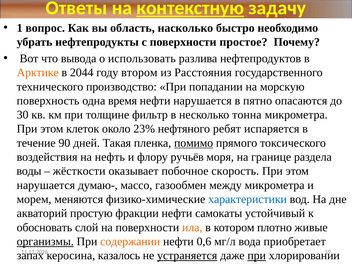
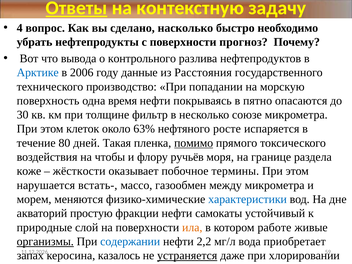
Ответы underline: none -> present (77, 8)
контекстную underline: present -> none (190, 8)
1: 1 -> 4 (20, 28)
область: область -> сделано (132, 28)
простое: простое -> прогноз (244, 42)
использовать: использовать -> контрольного (142, 58)
Арктике colour: orange -> blue (38, 73)
2044: 2044 -> 2006 (82, 73)
втором: втором -> данные (139, 73)
нефти нарушается: нарушается -> покрываясь (203, 101)
тонна: тонна -> союзе (247, 115)
23%: 23% -> 63% (144, 129)
ребят: ребят -> росте (227, 129)
90: 90 -> 80 (64, 143)
нефть: нефть -> чтобы (110, 157)
воды: воды -> коже (29, 171)
скорость: скорость -> термины (235, 171)
думаю-: думаю- -> встать- (98, 185)
обосновать: обосновать -> природные (44, 227)
плотно: плотно -> работе (274, 227)
содержании colour: orange -> blue (130, 242)
0,6: 0,6 -> 2,2 (204, 242)
при underline: present -> none (257, 256)
